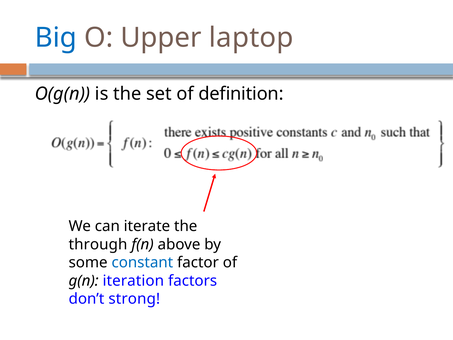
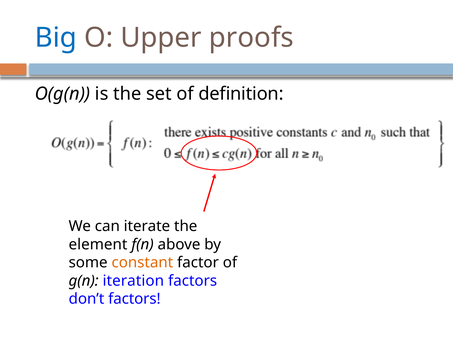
laptop: laptop -> proofs (251, 38)
through: through -> element (98, 244)
constant colour: blue -> orange (142, 262)
don’t strong: strong -> factors (134, 299)
